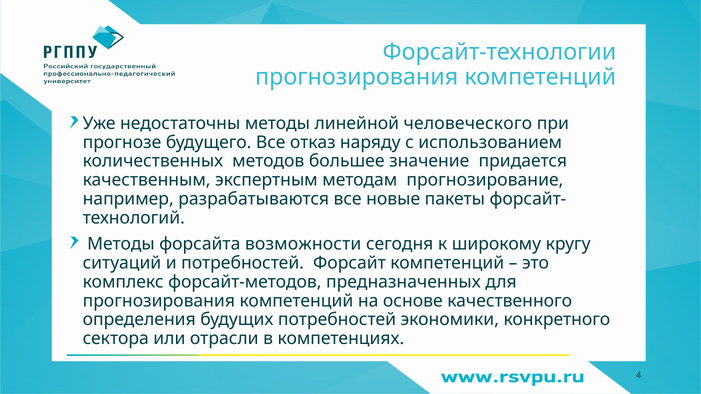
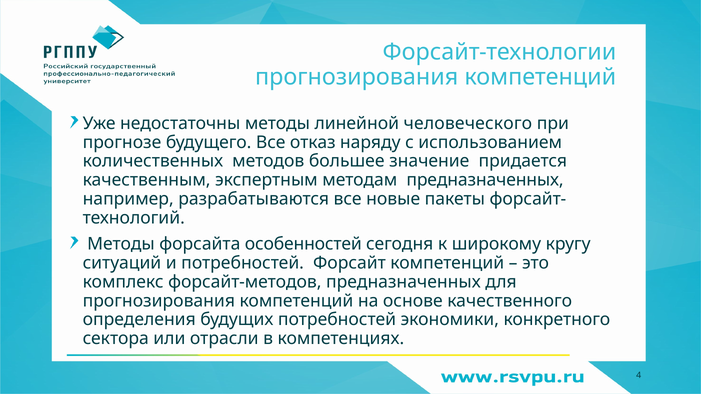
методам прогнозирование: прогнозирование -> предназначенных (485, 180)
возможности: возможности -> особенностей (303, 244)
